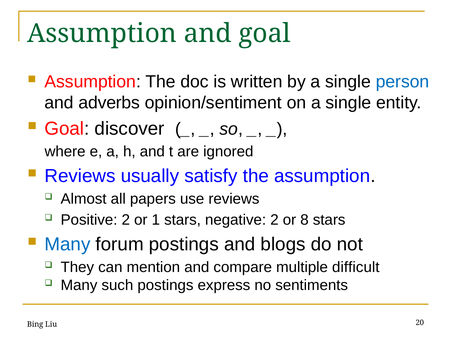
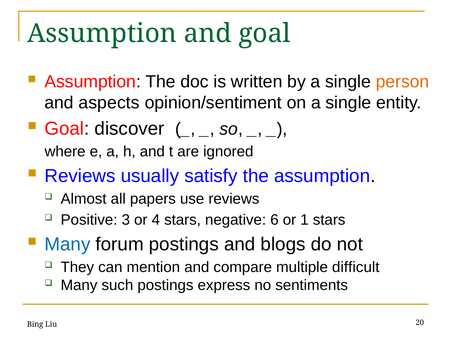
person colour: blue -> orange (403, 82)
adverbs: adverbs -> aspects (109, 103)
Positive 2: 2 -> 3 (126, 220)
1: 1 -> 4 (156, 220)
negative 2: 2 -> 6 (274, 220)
8: 8 -> 1 (304, 220)
